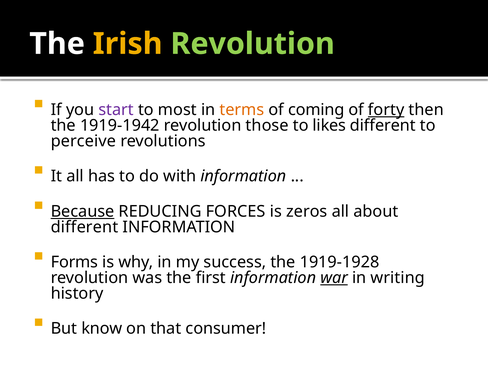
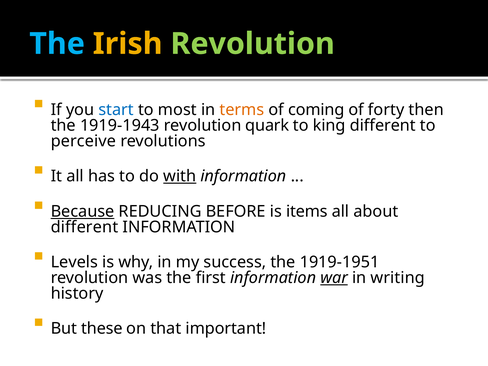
The colour: white -> light blue (57, 44)
start colour: purple -> blue (116, 110)
forty underline: present -> none (386, 110)
1919-1942: 1919-1942 -> 1919-1943 (120, 125)
those: those -> quark (267, 125)
likes: likes -> king (329, 125)
with underline: none -> present (180, 176)
FORCES: FORCES -> BEFORE (236, 211)
zeros: zeros -> items (307, 211)
Forms: Forms -> Levels (74, 262)
1919-1928: 1919-1928 -> 1919-1951 (340, 262)
know: know -> these (102, 329)
consumer: consumer -> important (226, 329)
